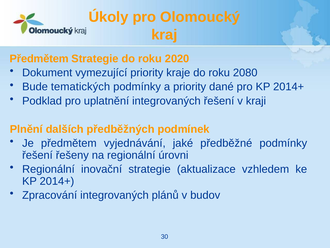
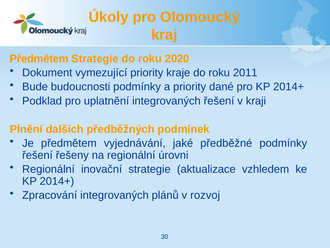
2080: 2080 -> 2011 (245, 73)
tematických: tematických -> budoucnosti (81, 87)
budov: budov -> rozvoj (205, 195)
